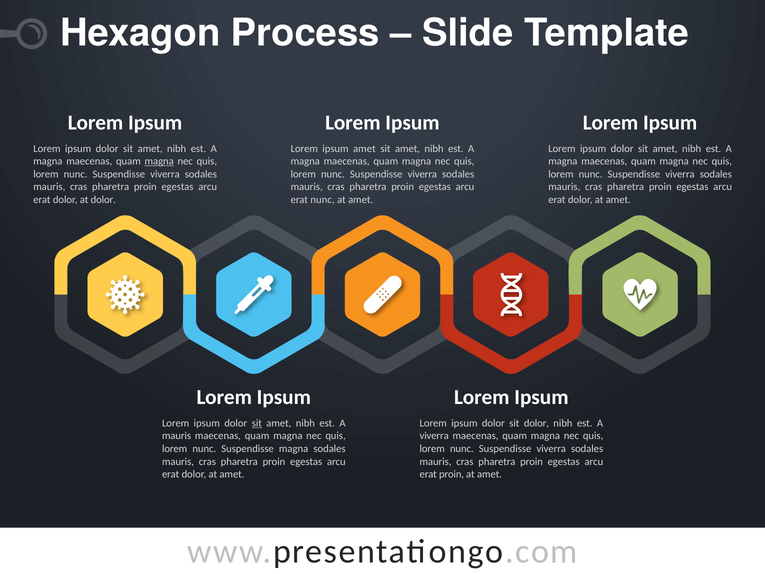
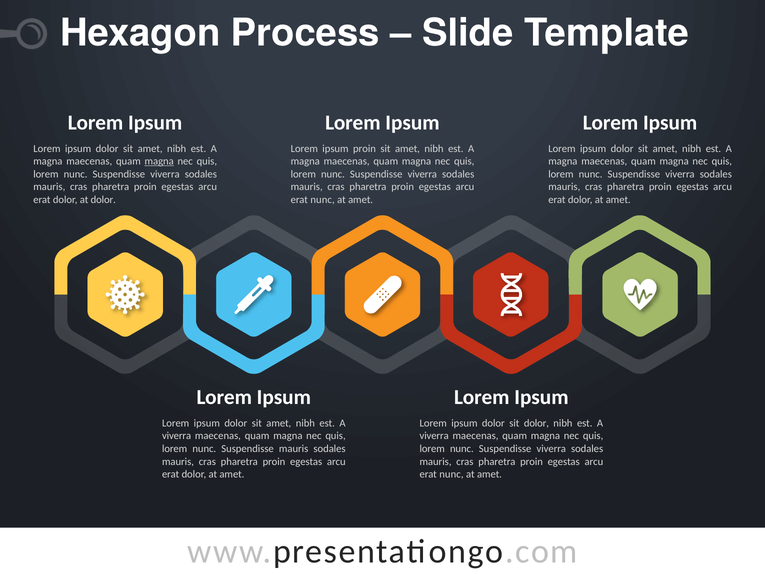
ipsum amet: amet -> proin (364, 148)
sit underline: present -> none (257, 423)
mauris: mauris -> viverra (177, 436)
Suspendisse magna: magna -> mauris (294, 449)
proin: proin -> nunc (451, 474)
